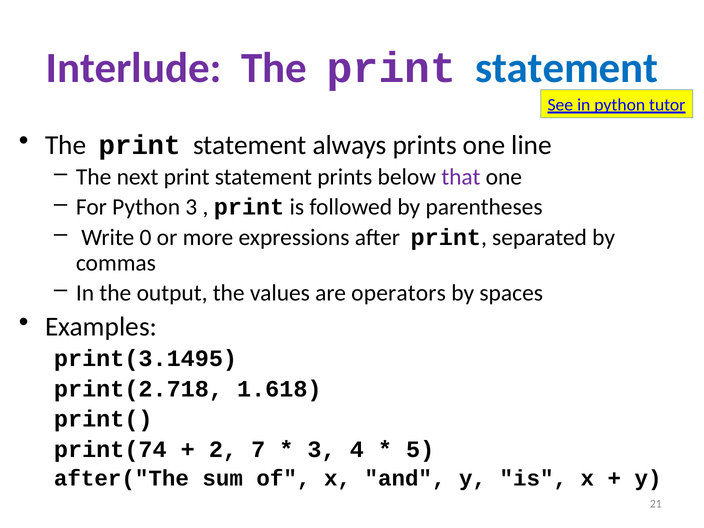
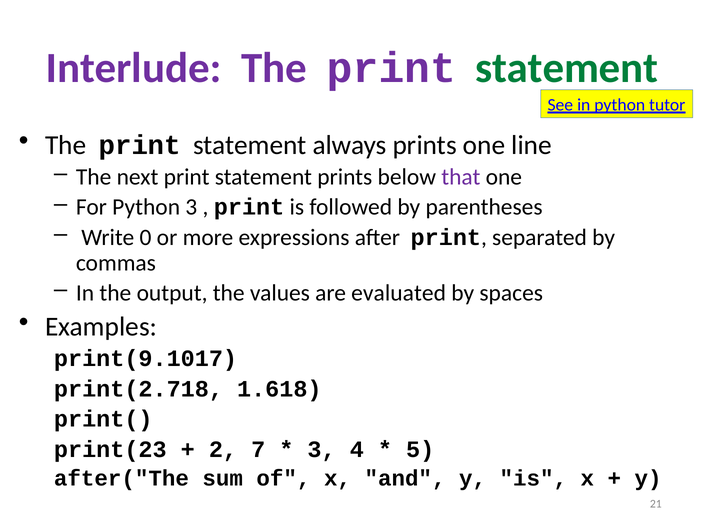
statement colour: blue -> green (567, 68)
operators: operators -> evaluated (399, 293)
print(3.1495: print(3.1495 -> print(9.1017 (146, 359)
print(74: print(74 -> print(23 (110, 449)
